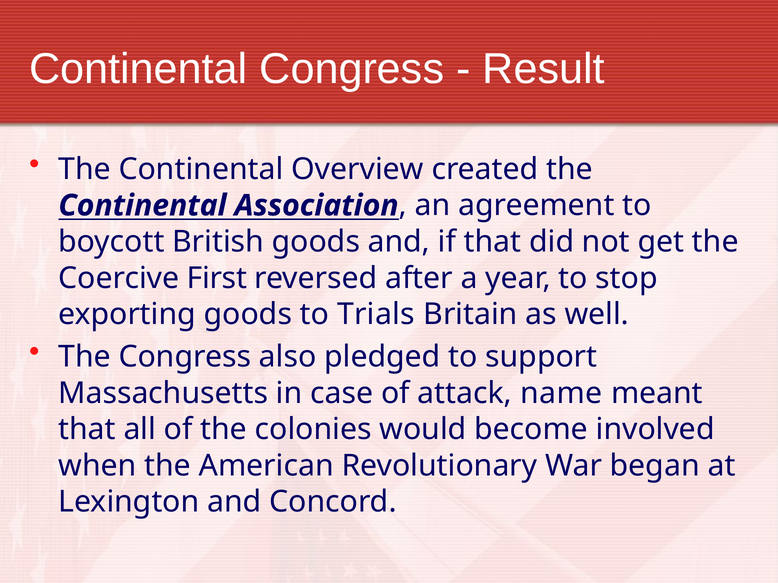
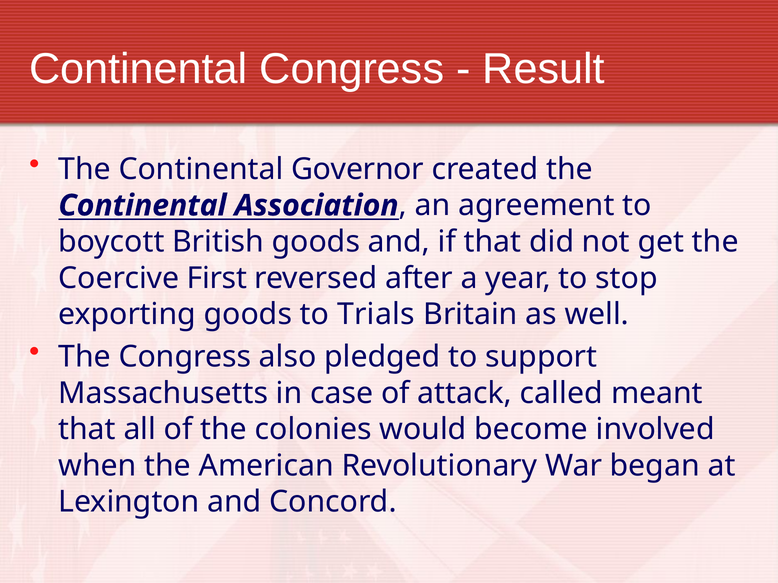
Overview: Overview -> Governor (358, 169)
name: name -> called (561, 393)
